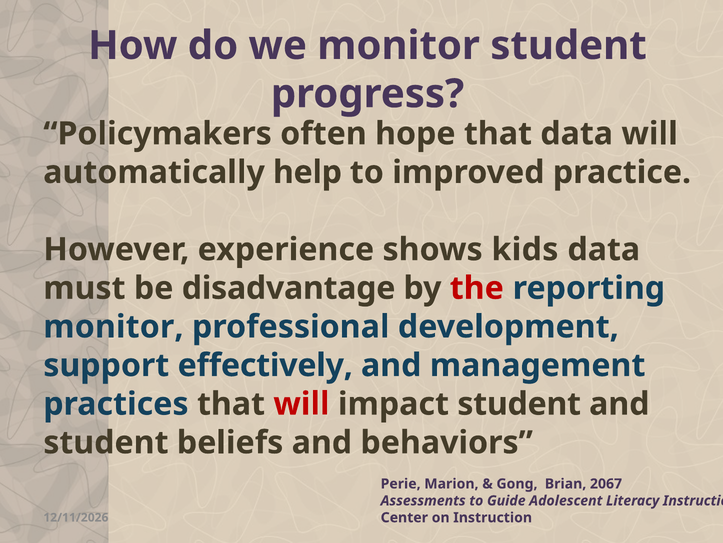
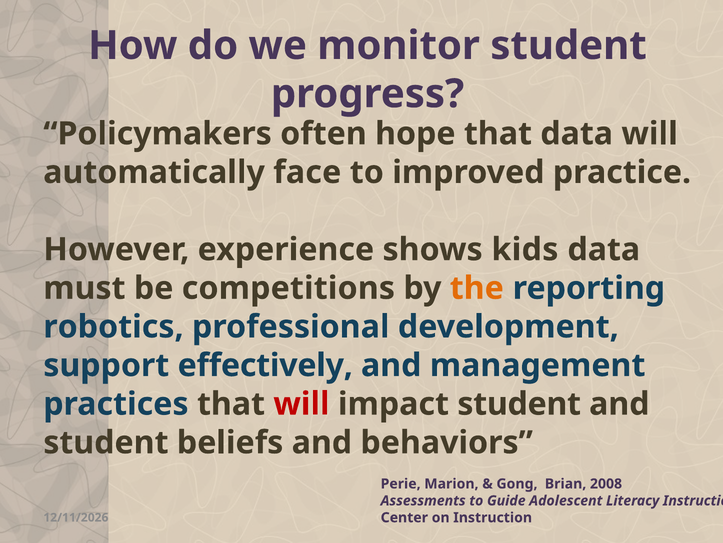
help: help -> face (307, 172)
disadvantage: disadvantage -> competitions (288, 288)
the colour: red -> orange (477, 288)
monitor: monitor -> robotics (113, 326)
2067: 2067 -> 2008 (606, 483)
